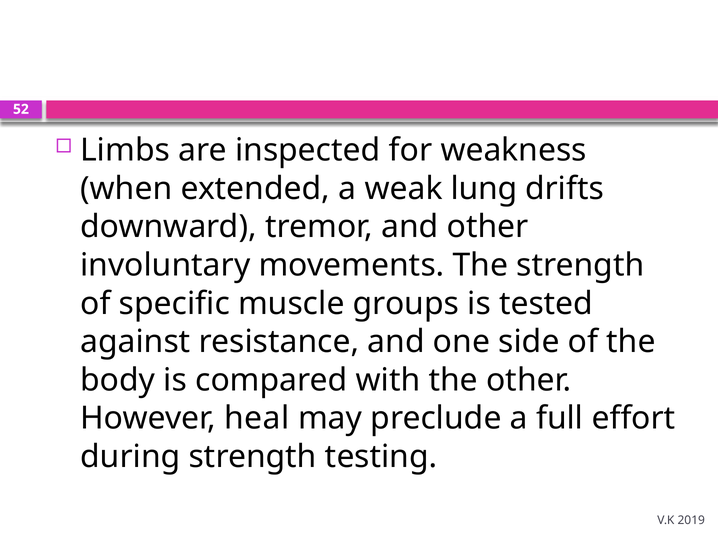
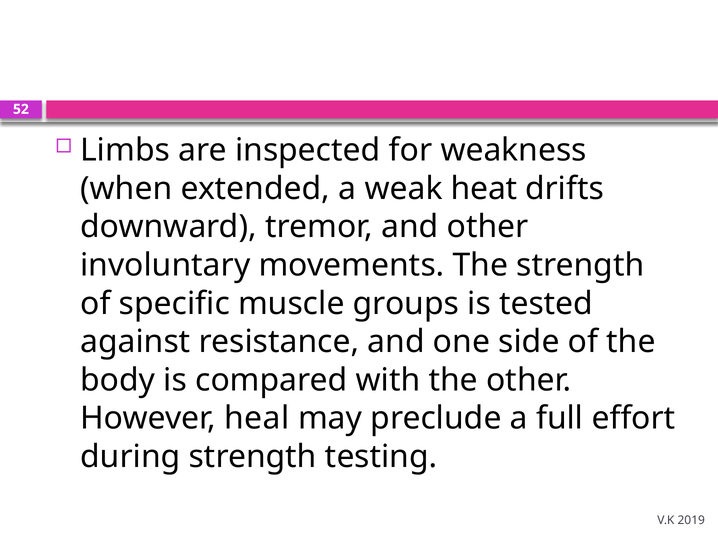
lung: lung -> heat (484, 189)
